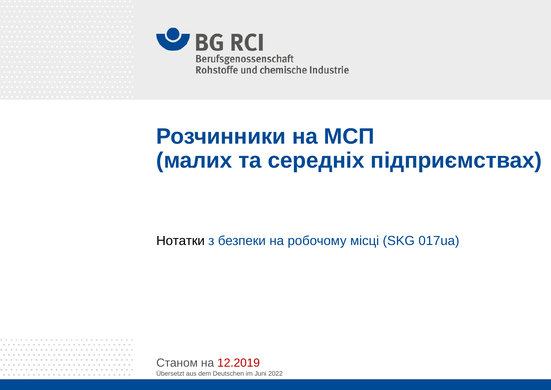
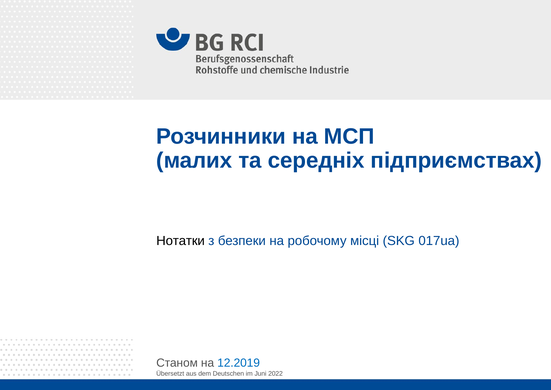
12.2019 colour: red -> blue (239, 363)
